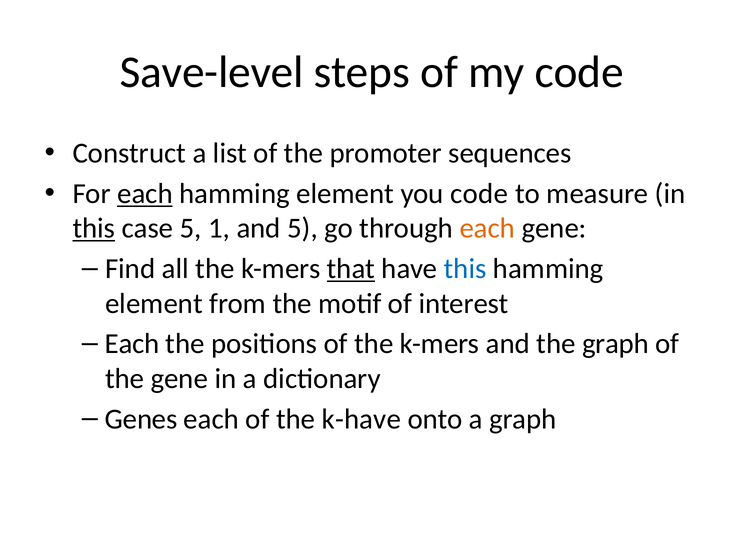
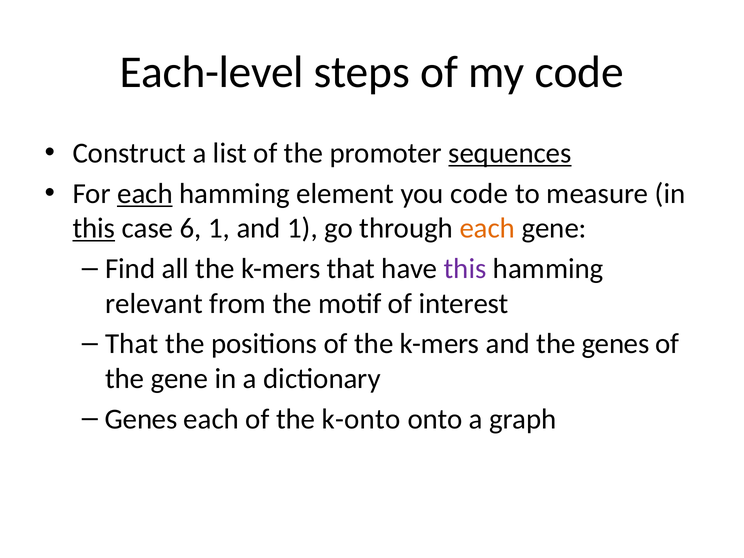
Save-level: Save-level -> Each-level (212, 72)
sequences underline: none -> present (510, 153)
case 5: 5 -> 6 (191, 228)
and 5: 5 -> 1 (302, 228)
that underline: present -> none (351, 269)
this colour: blue -> purple (465, 269)
element: element -> relevant (154, 303)
Each: Each -> That (132, 344)
the graph: graph -> genes (616, 344)
k-have: k-have -> k-onto (361, 419)
